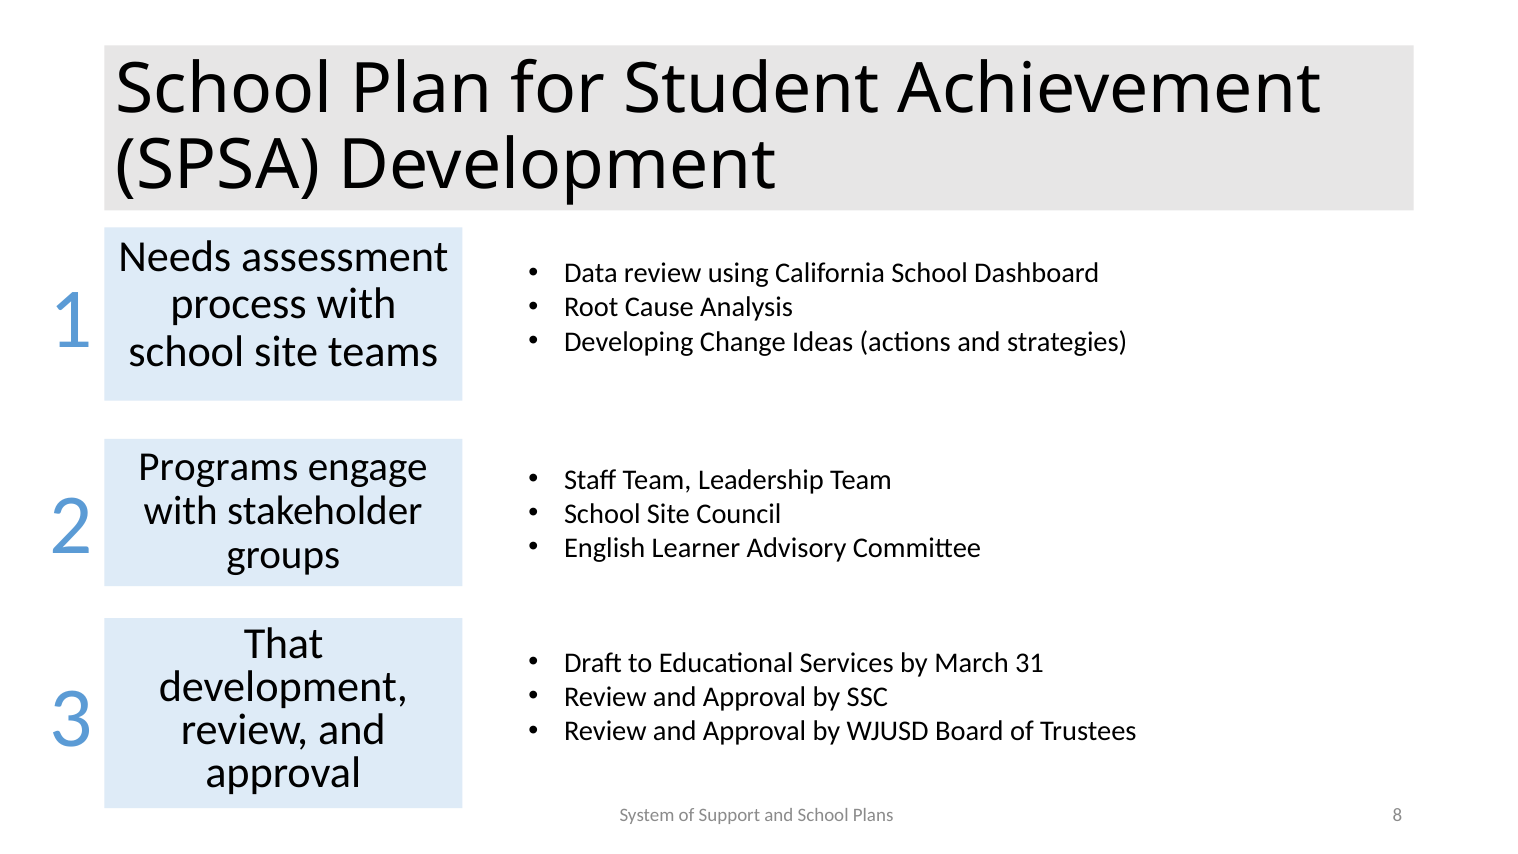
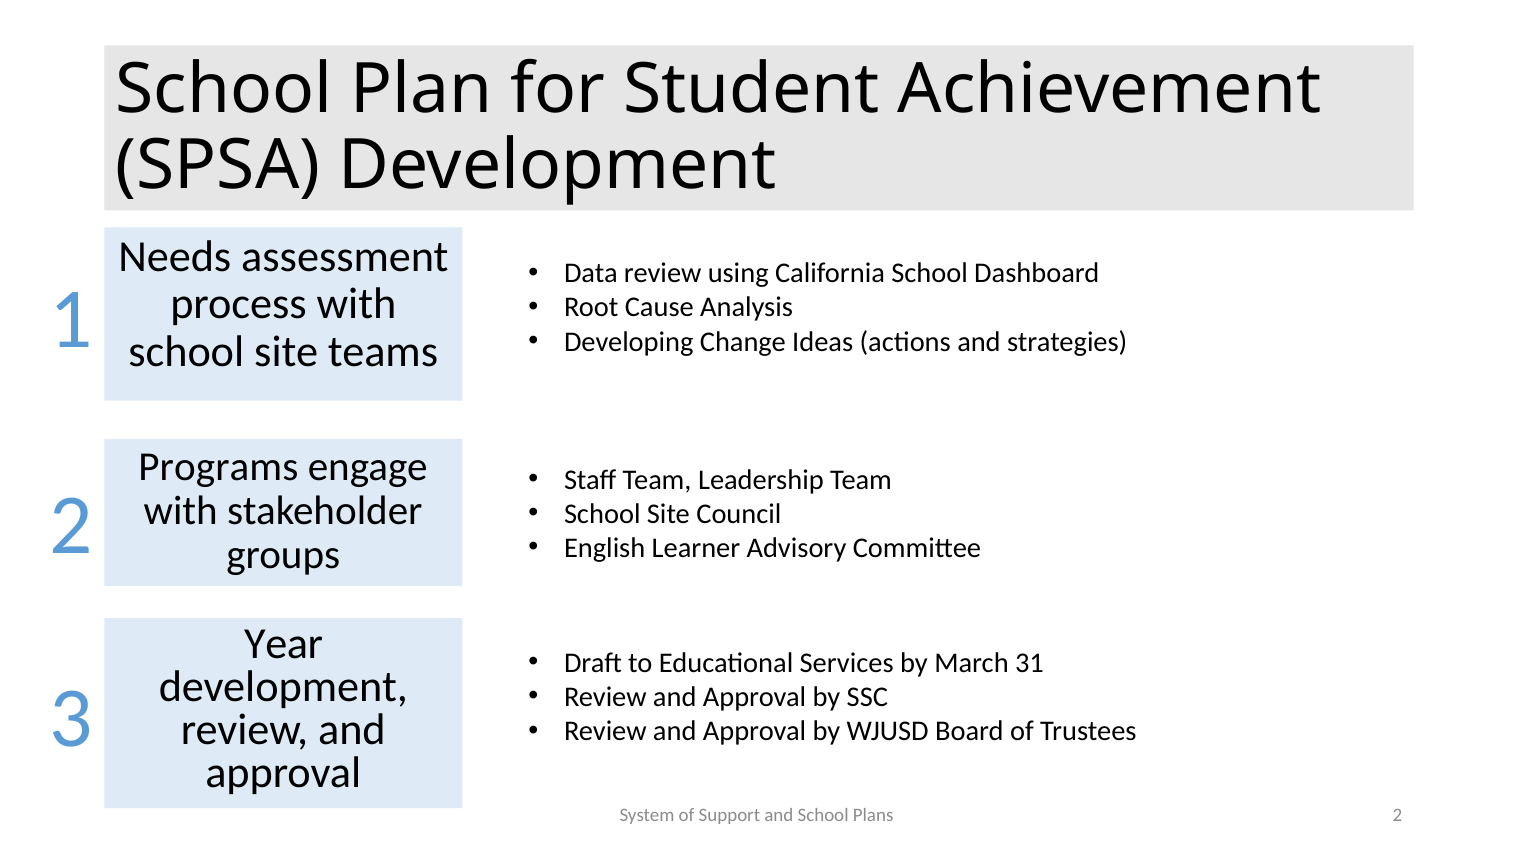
That: That -> Year (284, 644)
Plans 8: 8 -> 2 (1398, 815)
